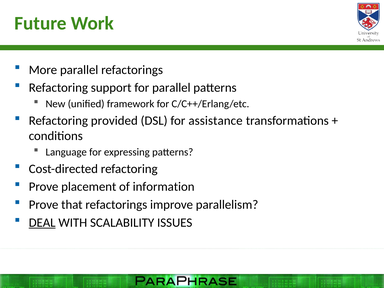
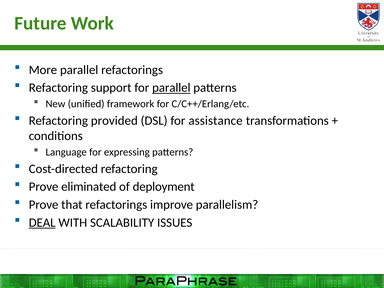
parallel underline: none -> present (171, 88)
placement: placement -> eliminated (89, 187)
information: information -> deployment (164, 187)
